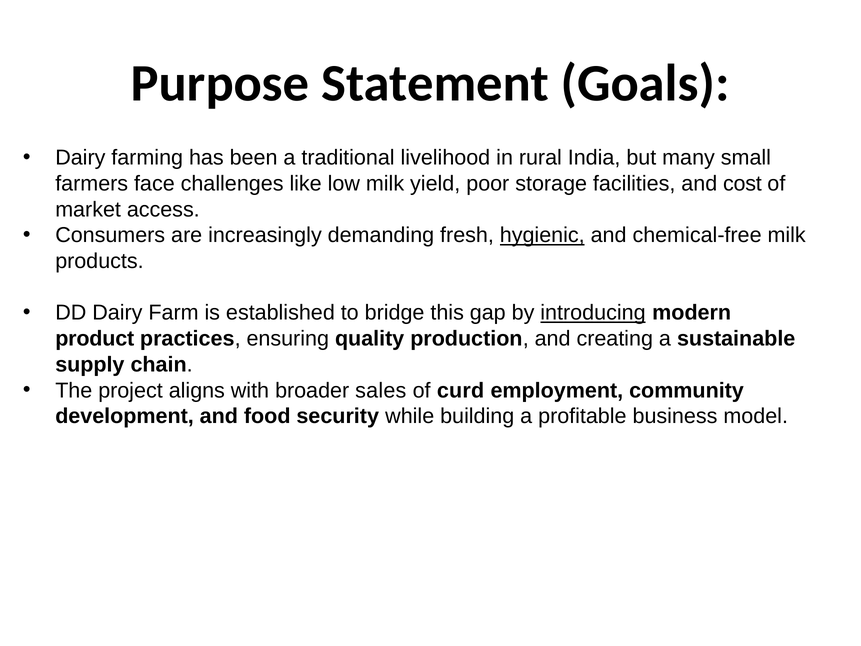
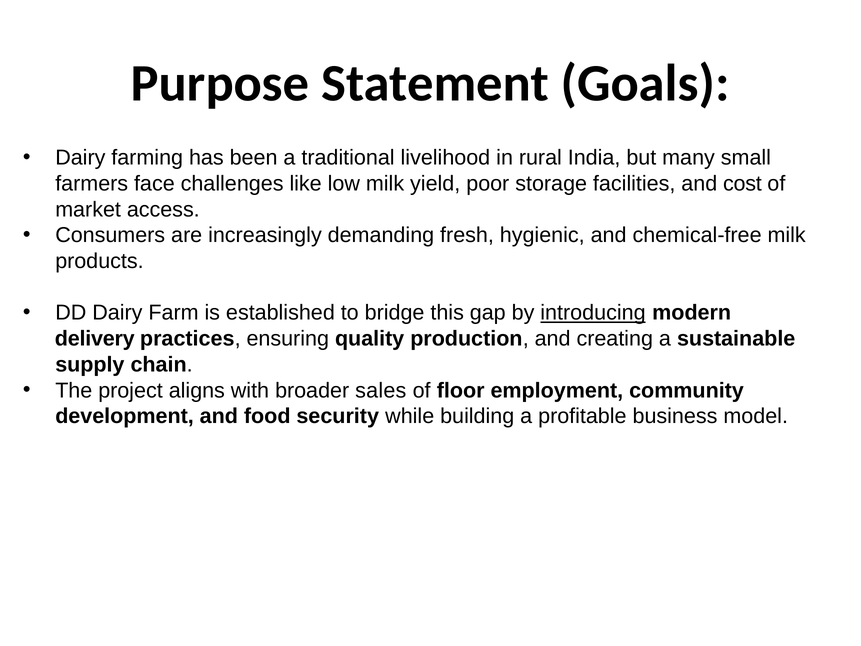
hygienic underline: present -> none (542, 235)
product: product -> delivery (95, 339)
curd: curd -> floor (461, 390)
